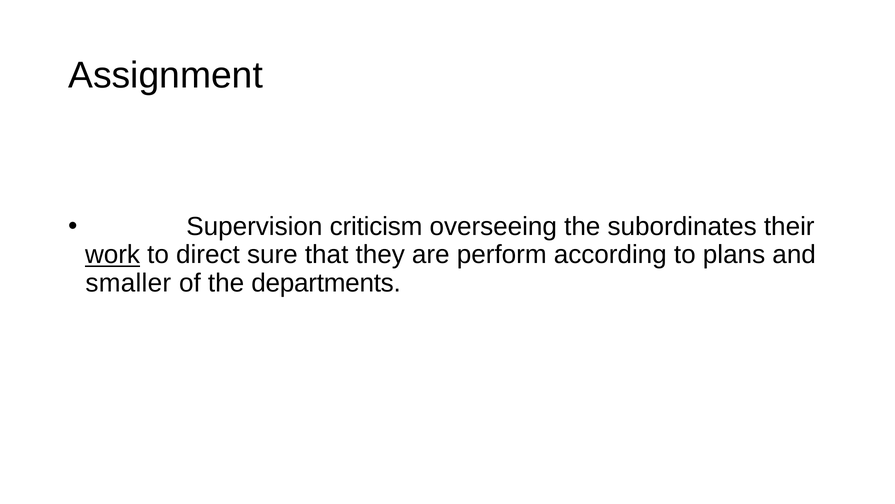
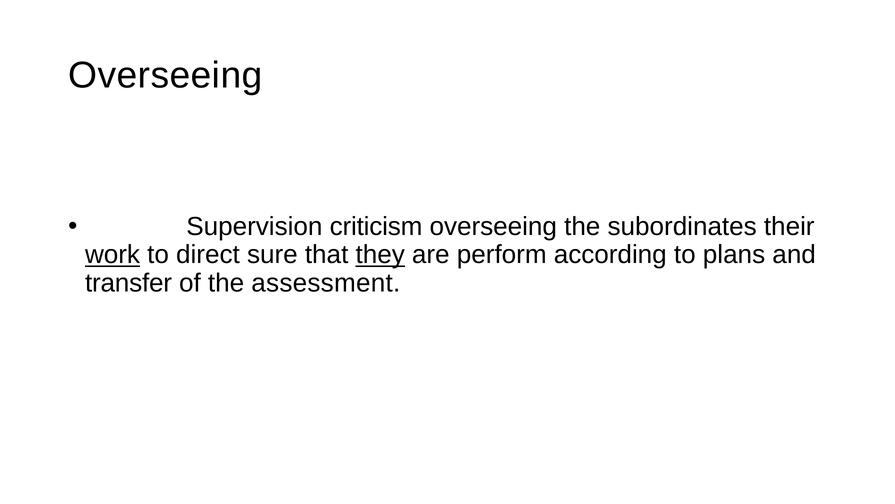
Assignment: Assignment -> Overseeing (165, 75)
they underline: none -> present (380, 255)
smaller: smaller -> transfer (129, 283)
departments: departments -> assessment (326, 283)
